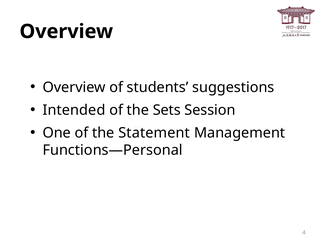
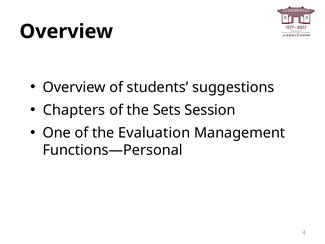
Intended: Intended -> Chapters (74, 110)
Statement: Statement -> Evaluation (154, 133)
